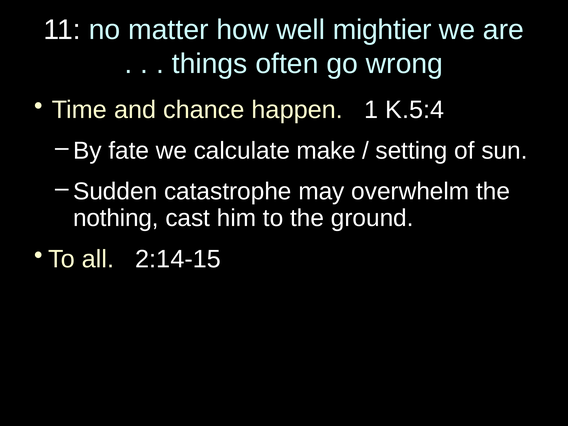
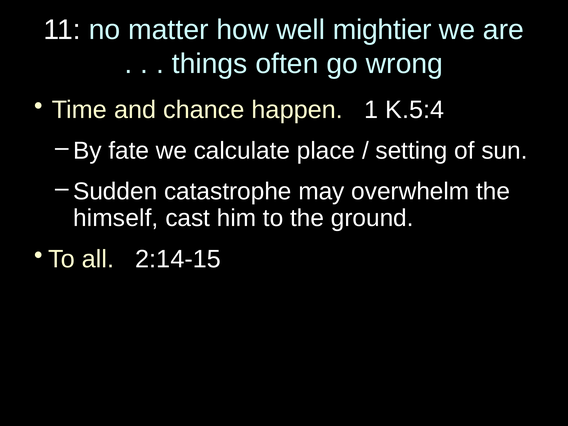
make: make -> place (326, 151)
nothing: nothing -> himself (116, 218)
